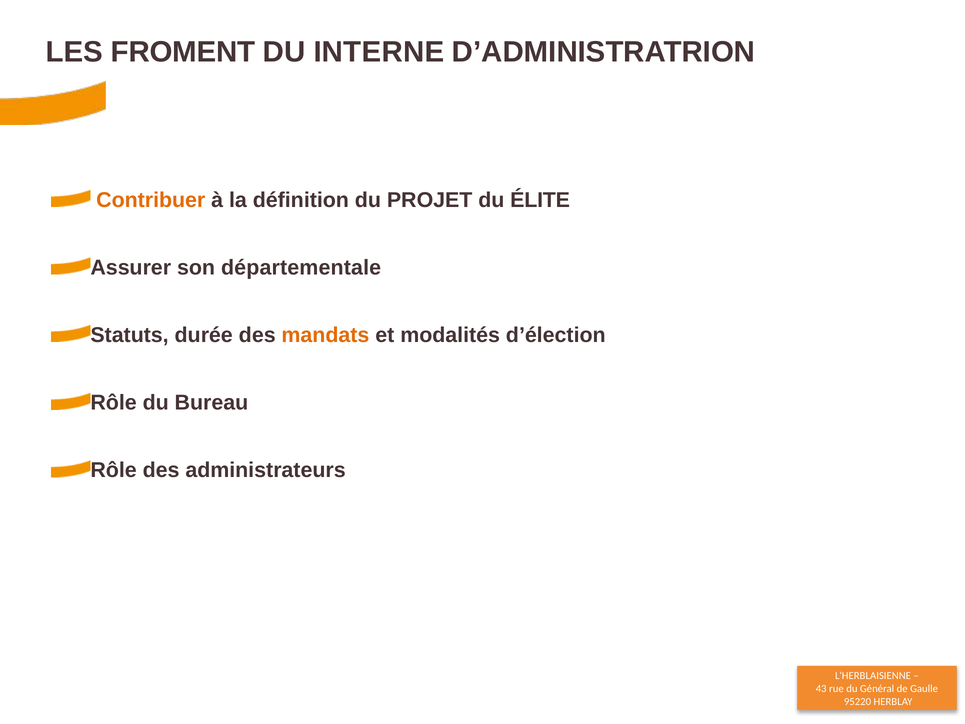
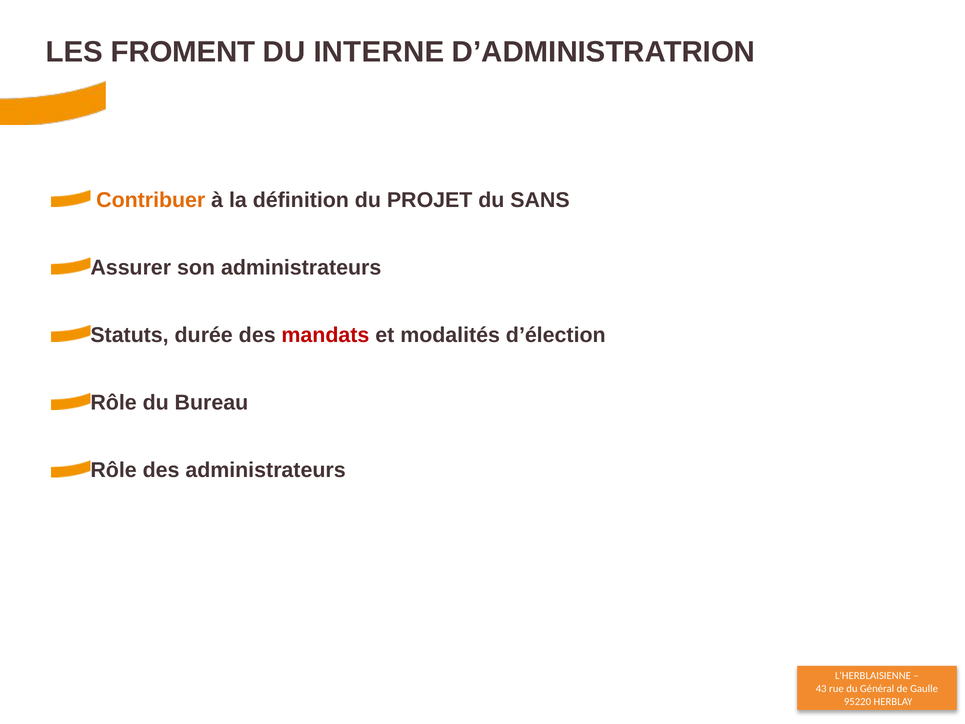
ÉLITE: ÉLITE -> SANS (540, 200)
son départementale: départementale -> administrateurs (301, 268)
mandats colour: orange -> red (325, 335)
